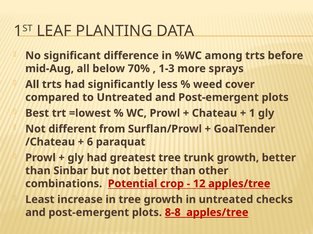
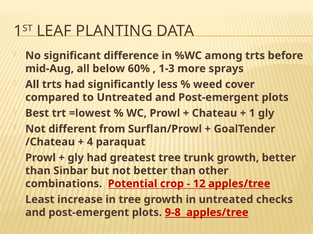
70%: 70% -> 60% (139, 69)
6: 6 -> 4 (90, 142)
8-8: 8-8 -> 9-8 (173, 213)
